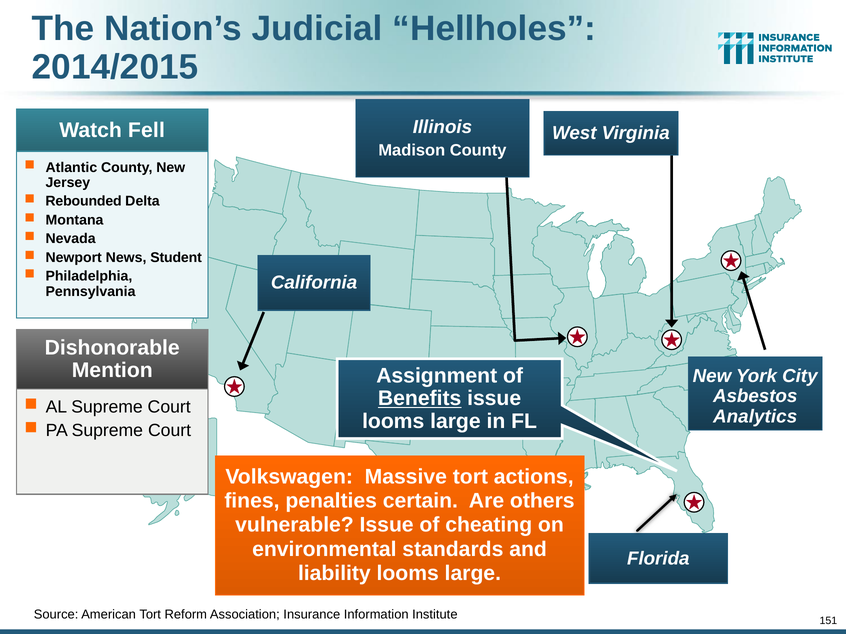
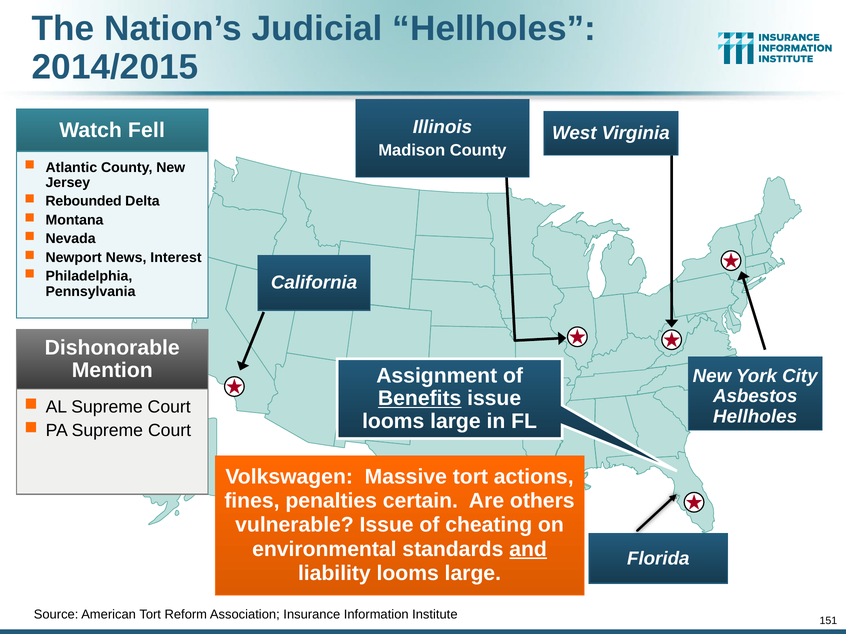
Student: Student -> Interest (176, 258)
Analytics: Analytics -> Hellholes (755, 417)
and underline: none -> present (528, 550)
